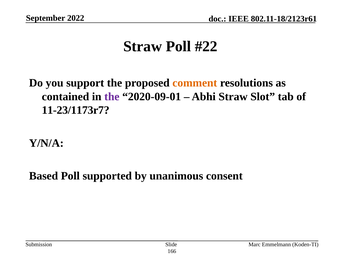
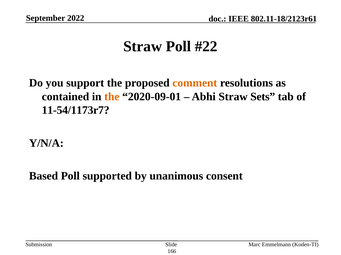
the colour: purple -> orange (112, 97)
Slot: Slot -> Sets (263, 97)
11-23/1173r7: 11-23/1173r7 -> 11-54/1173r7 (76, 110)
